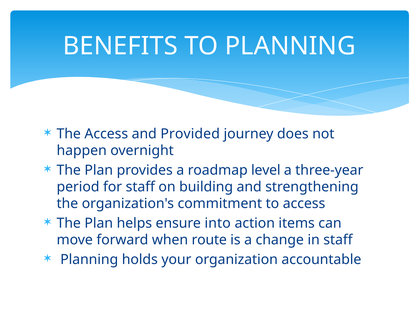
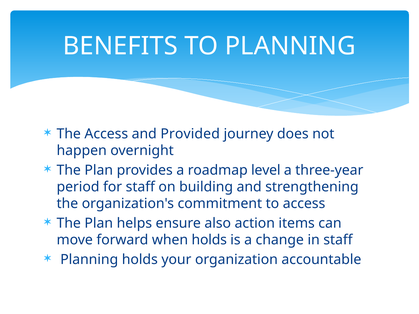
into: into -> also (218, 223)
when route: route -> holds (209, 240)
